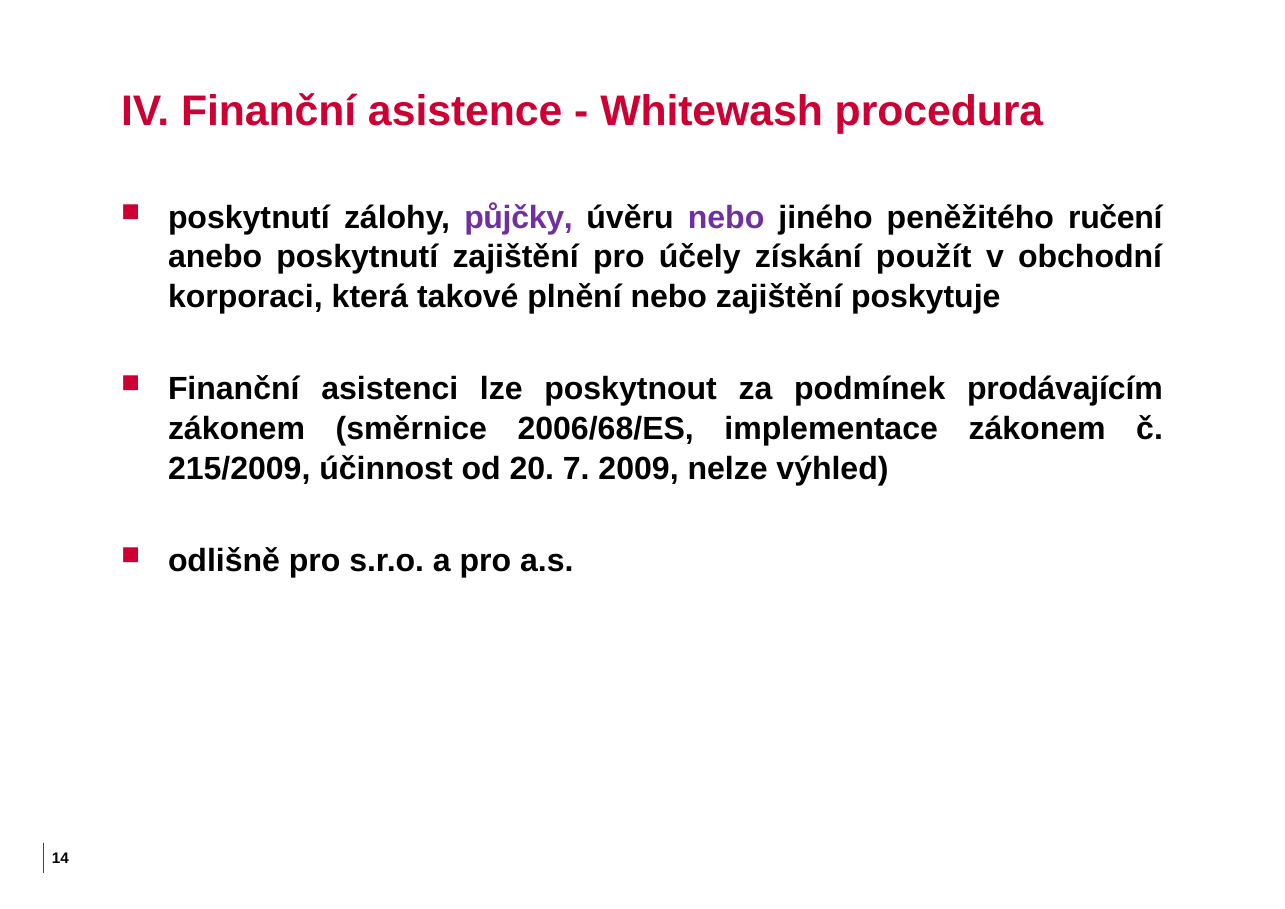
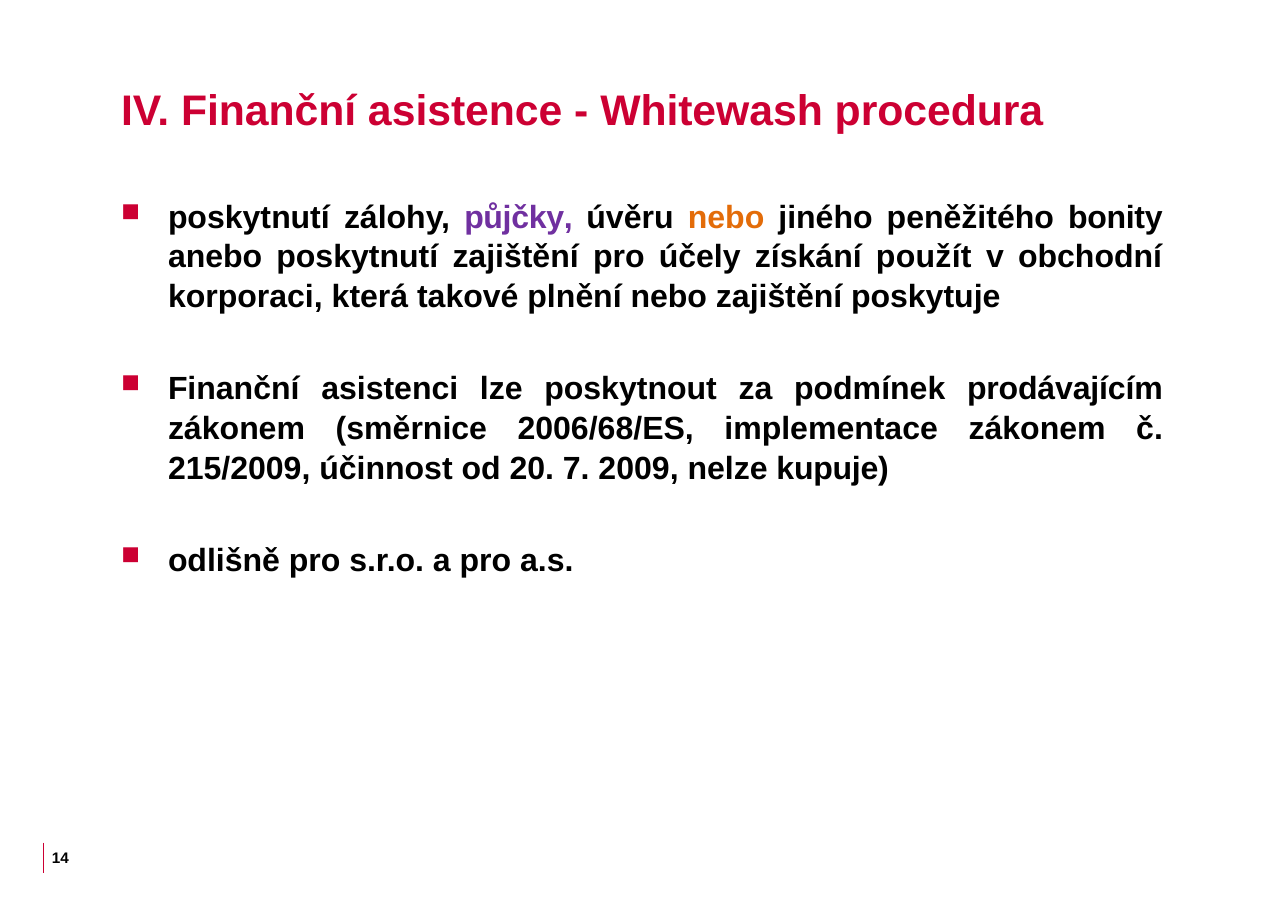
nebo colour: purple -> orange (726, 217)
ručení: ručení -> bonity (1115, 217)
výhled: výhled -> kupuje (833, 468)
